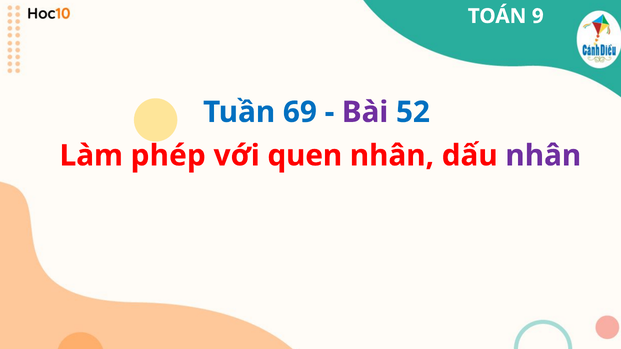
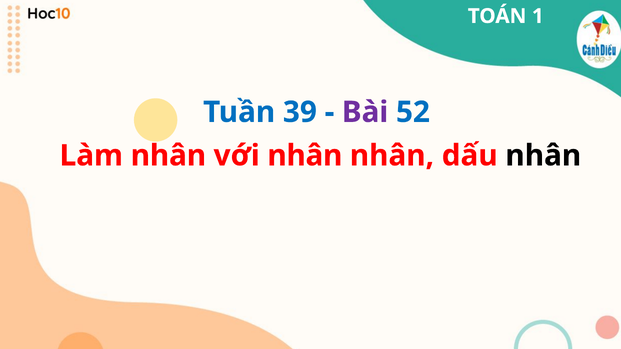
9: 9 -> 1 (538, 16)
69: 69 -> 39 (300, 112)
Làm phép: phép -> nhân (168, 156)
với quen: quen -> nhân (305, 156)
nhân colour: purple -> black (543, 156)
